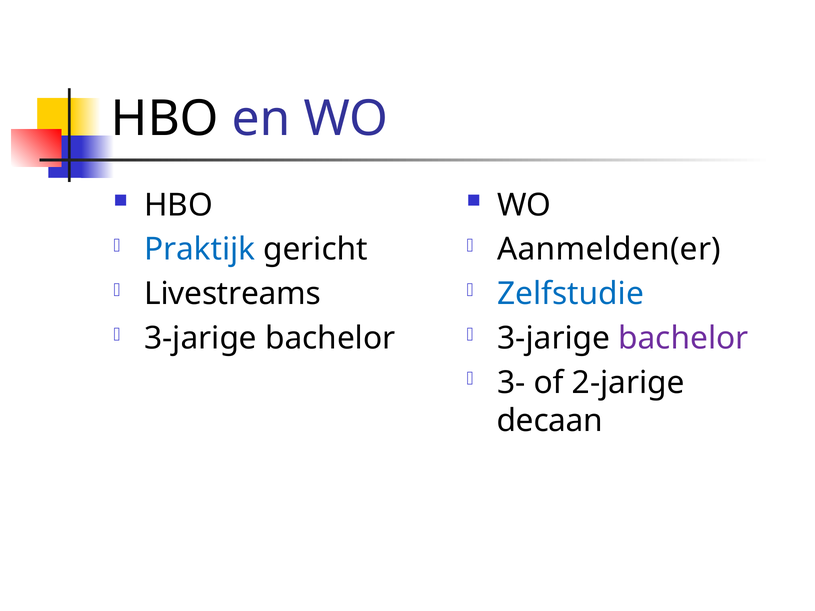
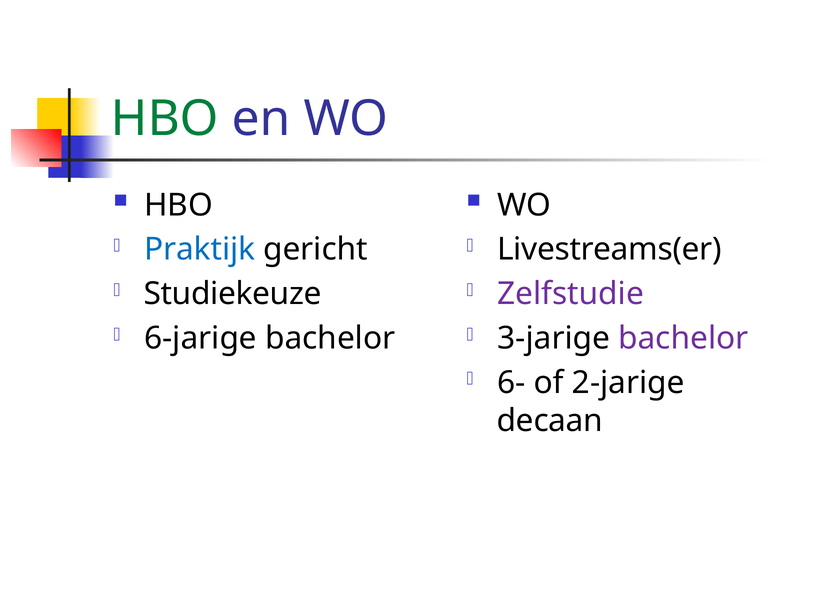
HBO colour: black -> green (165, 119)
Aanmelden(er: Aanmelden(er -> Livestreams(er (609, 250)
Livestreams: Livestreams -> Studiekeuze (233, 294)
Zelfstudie colour: blue -> purple (571, 294)
3-jarige: 3-jarige -> 6-jarige (200, 338)
3-: 3- -> 6- (511, 383)
